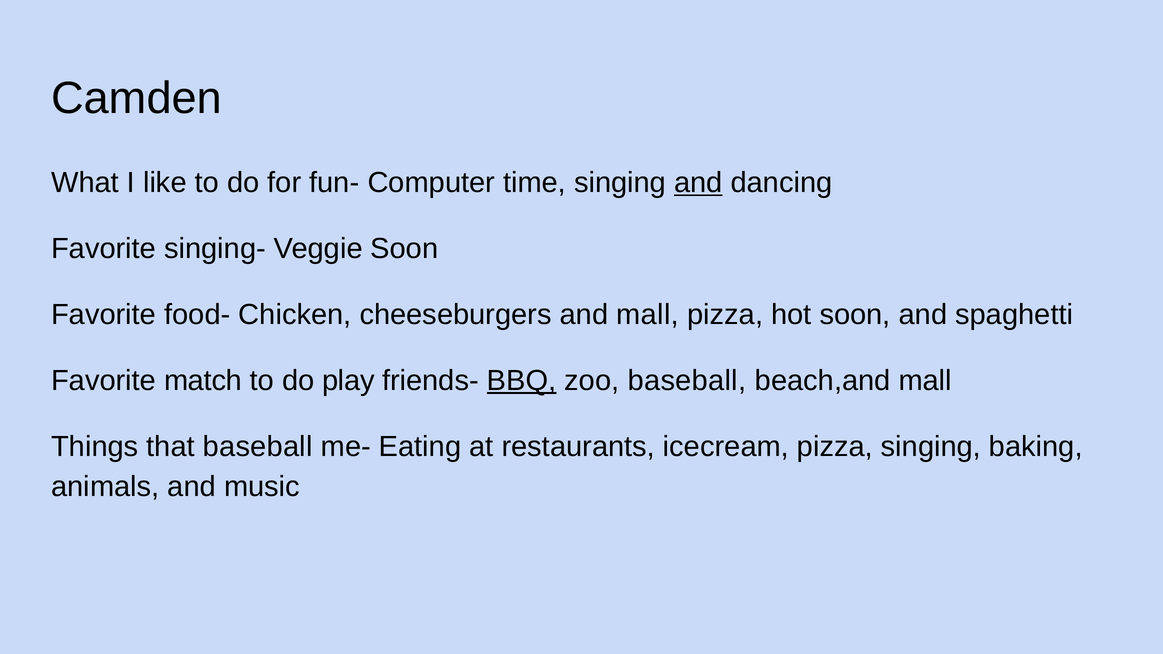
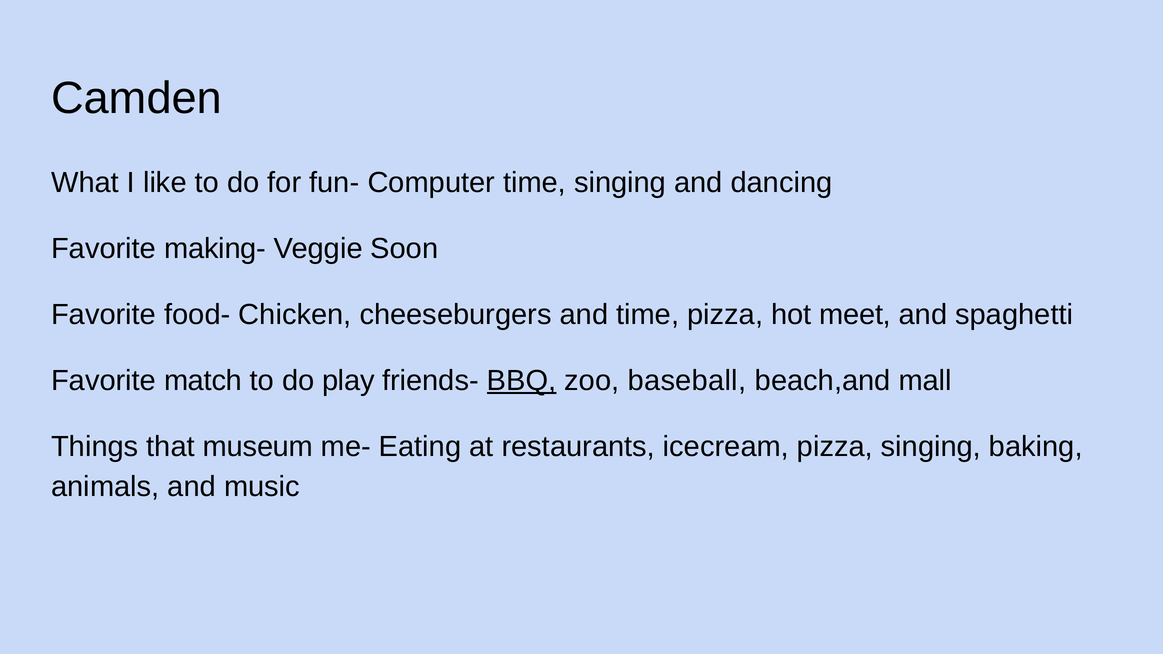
and underline: present -> none (698, 183)
singing-: singing- -> making- (215, 249)
and mall: mall -> time (648, 315)
hot soon: soon -> meet (855, 315)
that baseball: baseball -> museum (258, 447)
